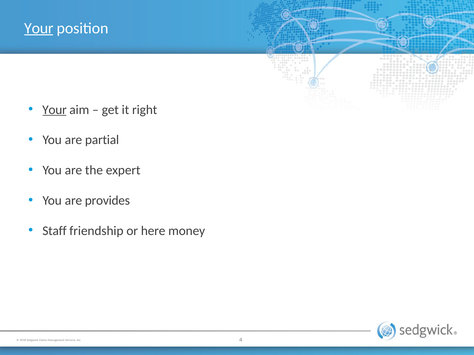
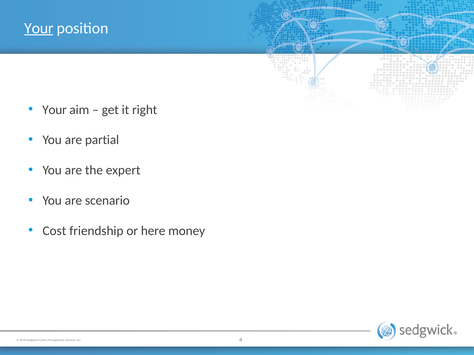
Your underline: present -> none (55, 110)
provides: provides -> scenario (107, 201)
Staff: Staff -> Cost (54, 231)
